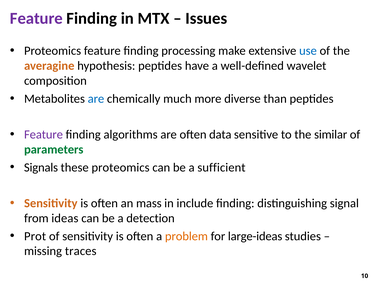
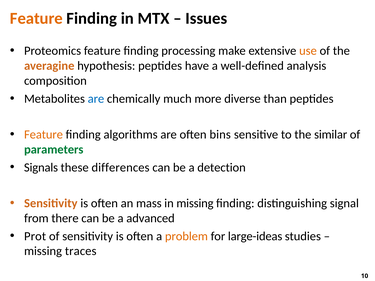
Feature colour: purple -> orange (36, 18)
use colour: blue -> orange (308, 51)
wavelet: wavelet -> analysis (306, 66)
Feature colour: purple -> orange (43, 135)
data: data -> bins (220, 135)
these proteomics: proteomics -> differences (121, 168)
sufficient: sufficient -> detection (222, 168)
in include: include -> missing (195, 203)
ideas: ideas -> there (65, 218)
detection: detection -> advanced (151, 218)
